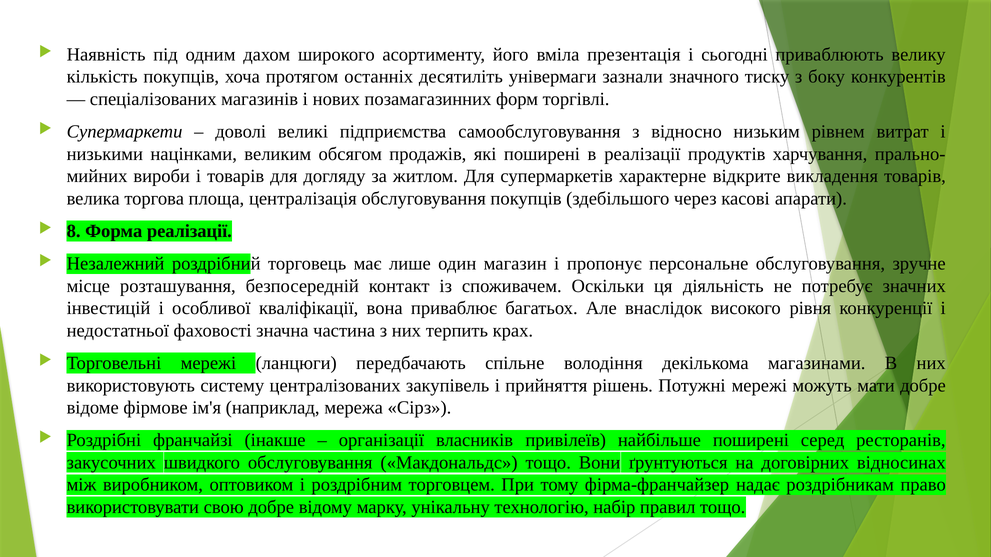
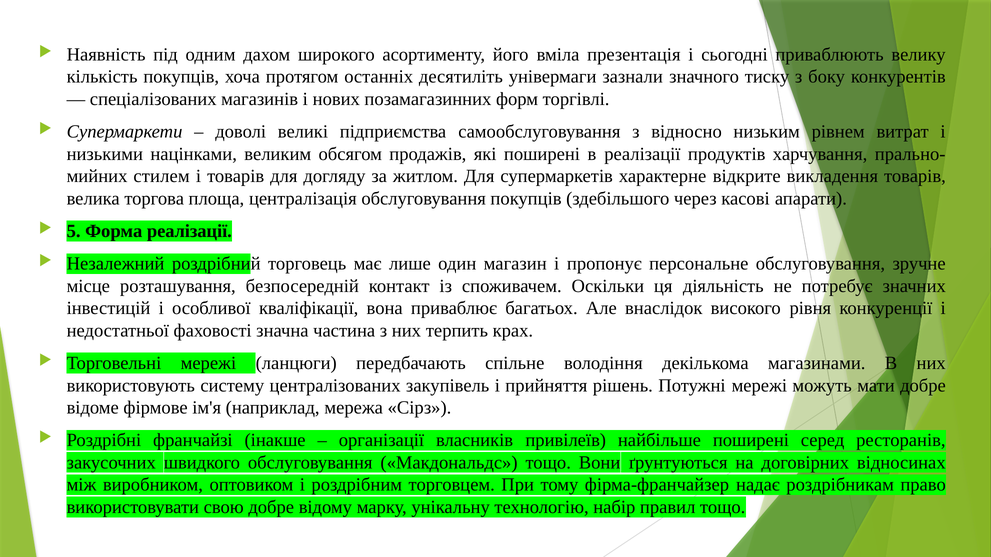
вироби: вироби -> стилем (162, 176)
8: 8 -> 5 (74, 231)
